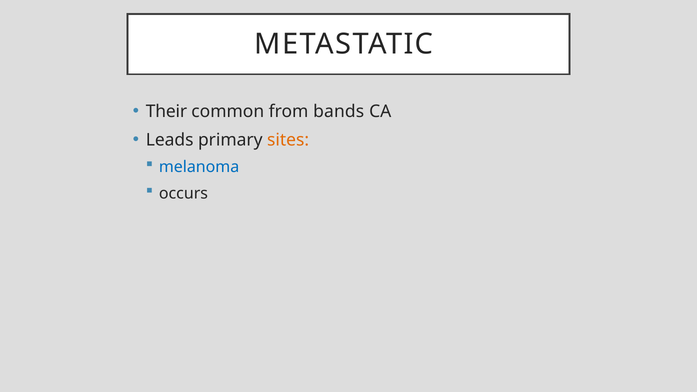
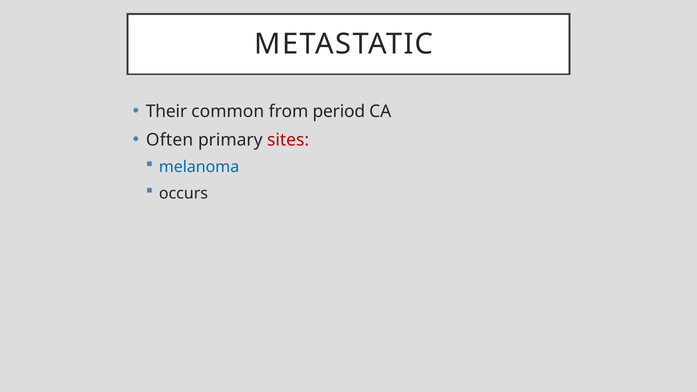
bands: bands -> period (339, 112)
Leads: Leads -> Often (170, 140)
sites colour: orange -> red (288, 140)
